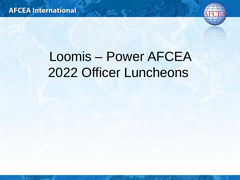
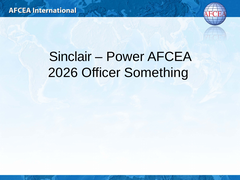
Loomis: Loomis -> Sinclair (70, 57)
2022: 2022 -> 2026 (63, 73)
Luncheons: Luncheons -> Something (156, 73)
